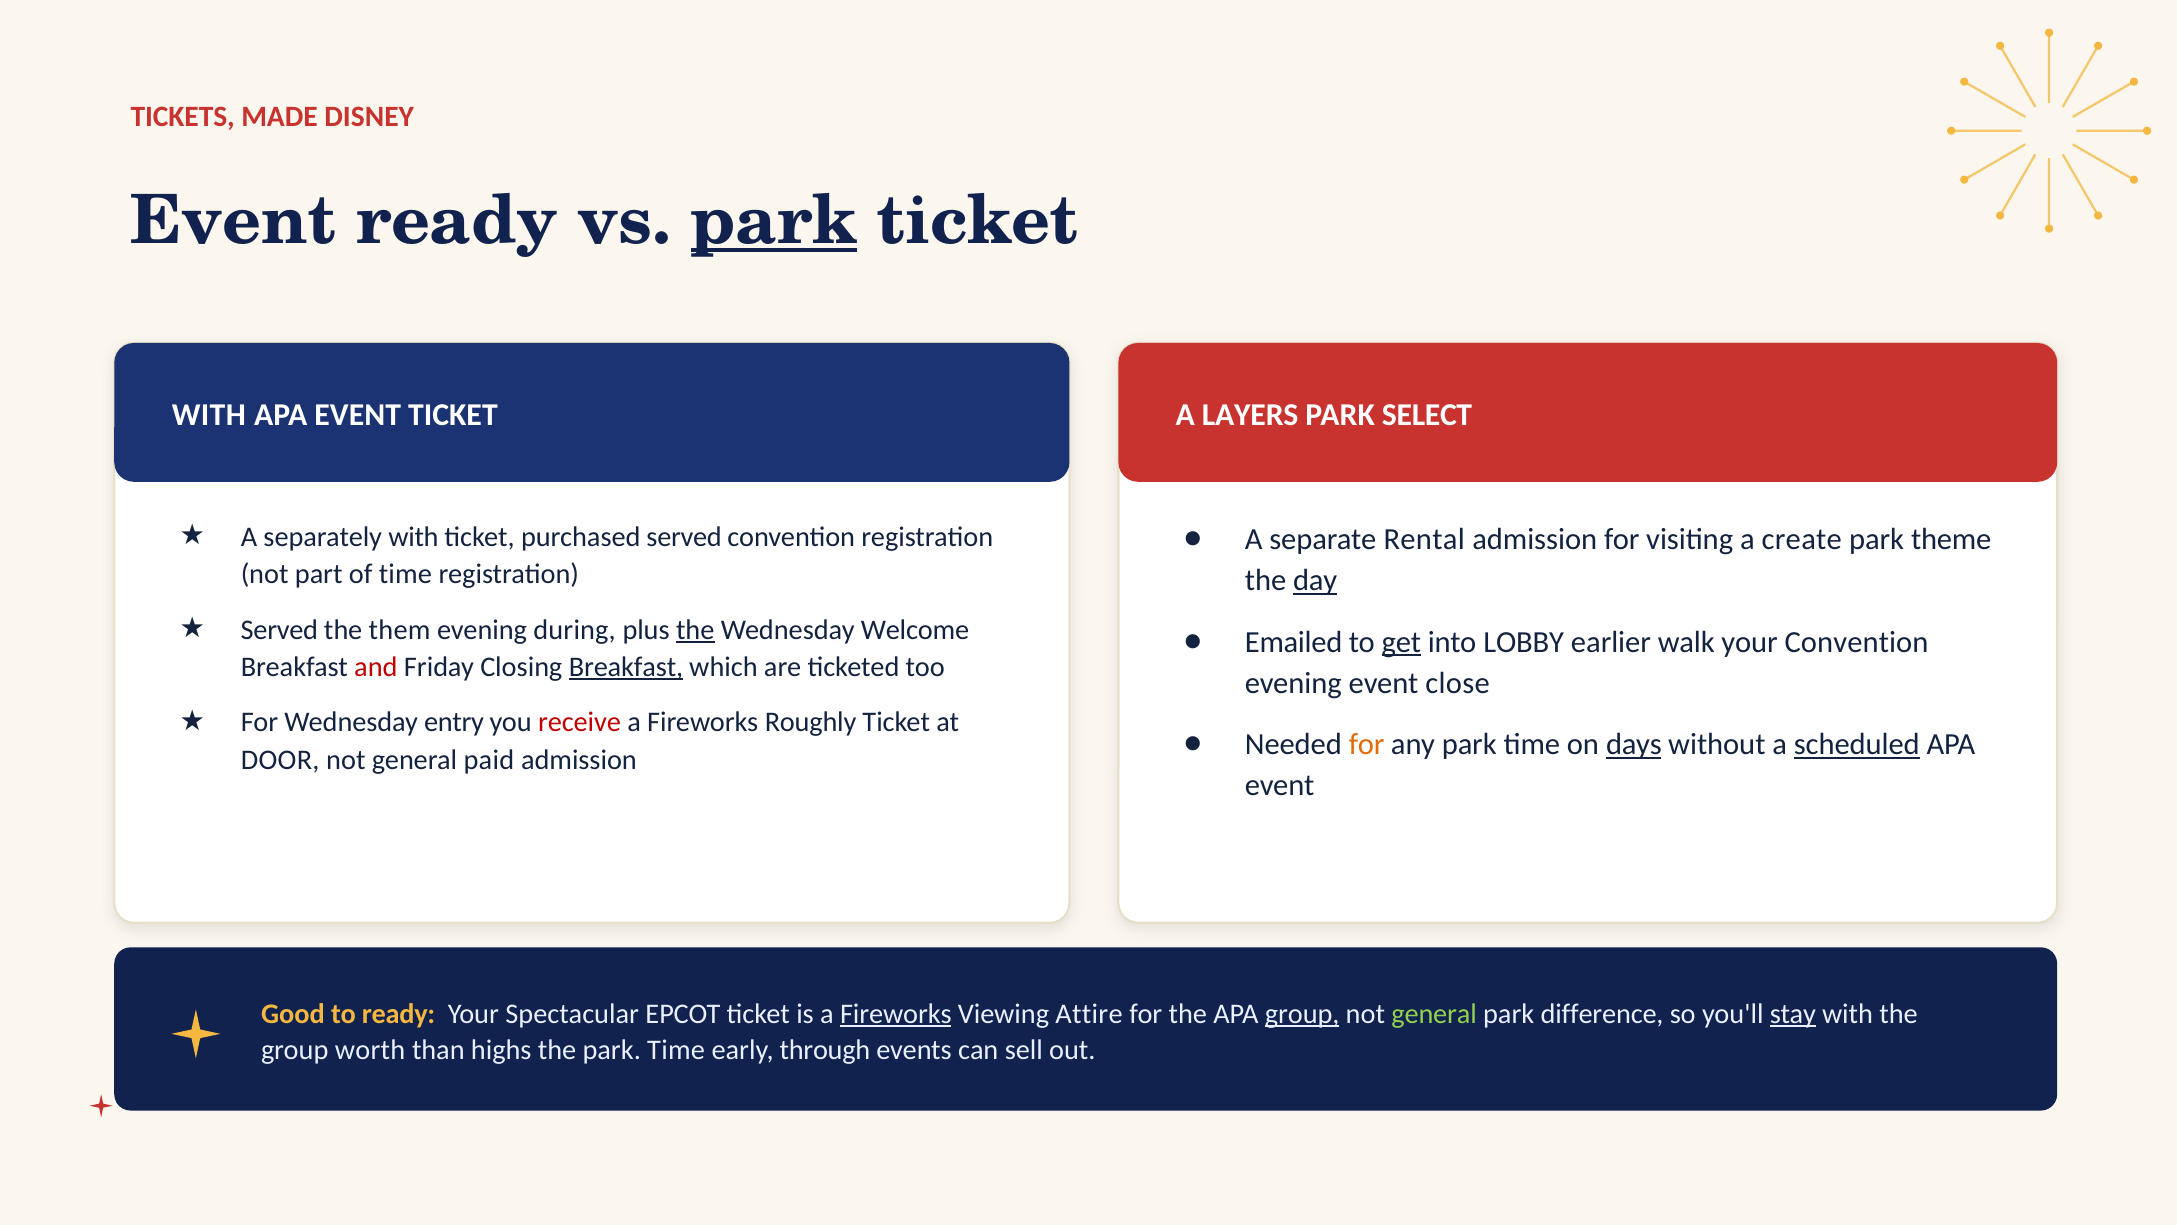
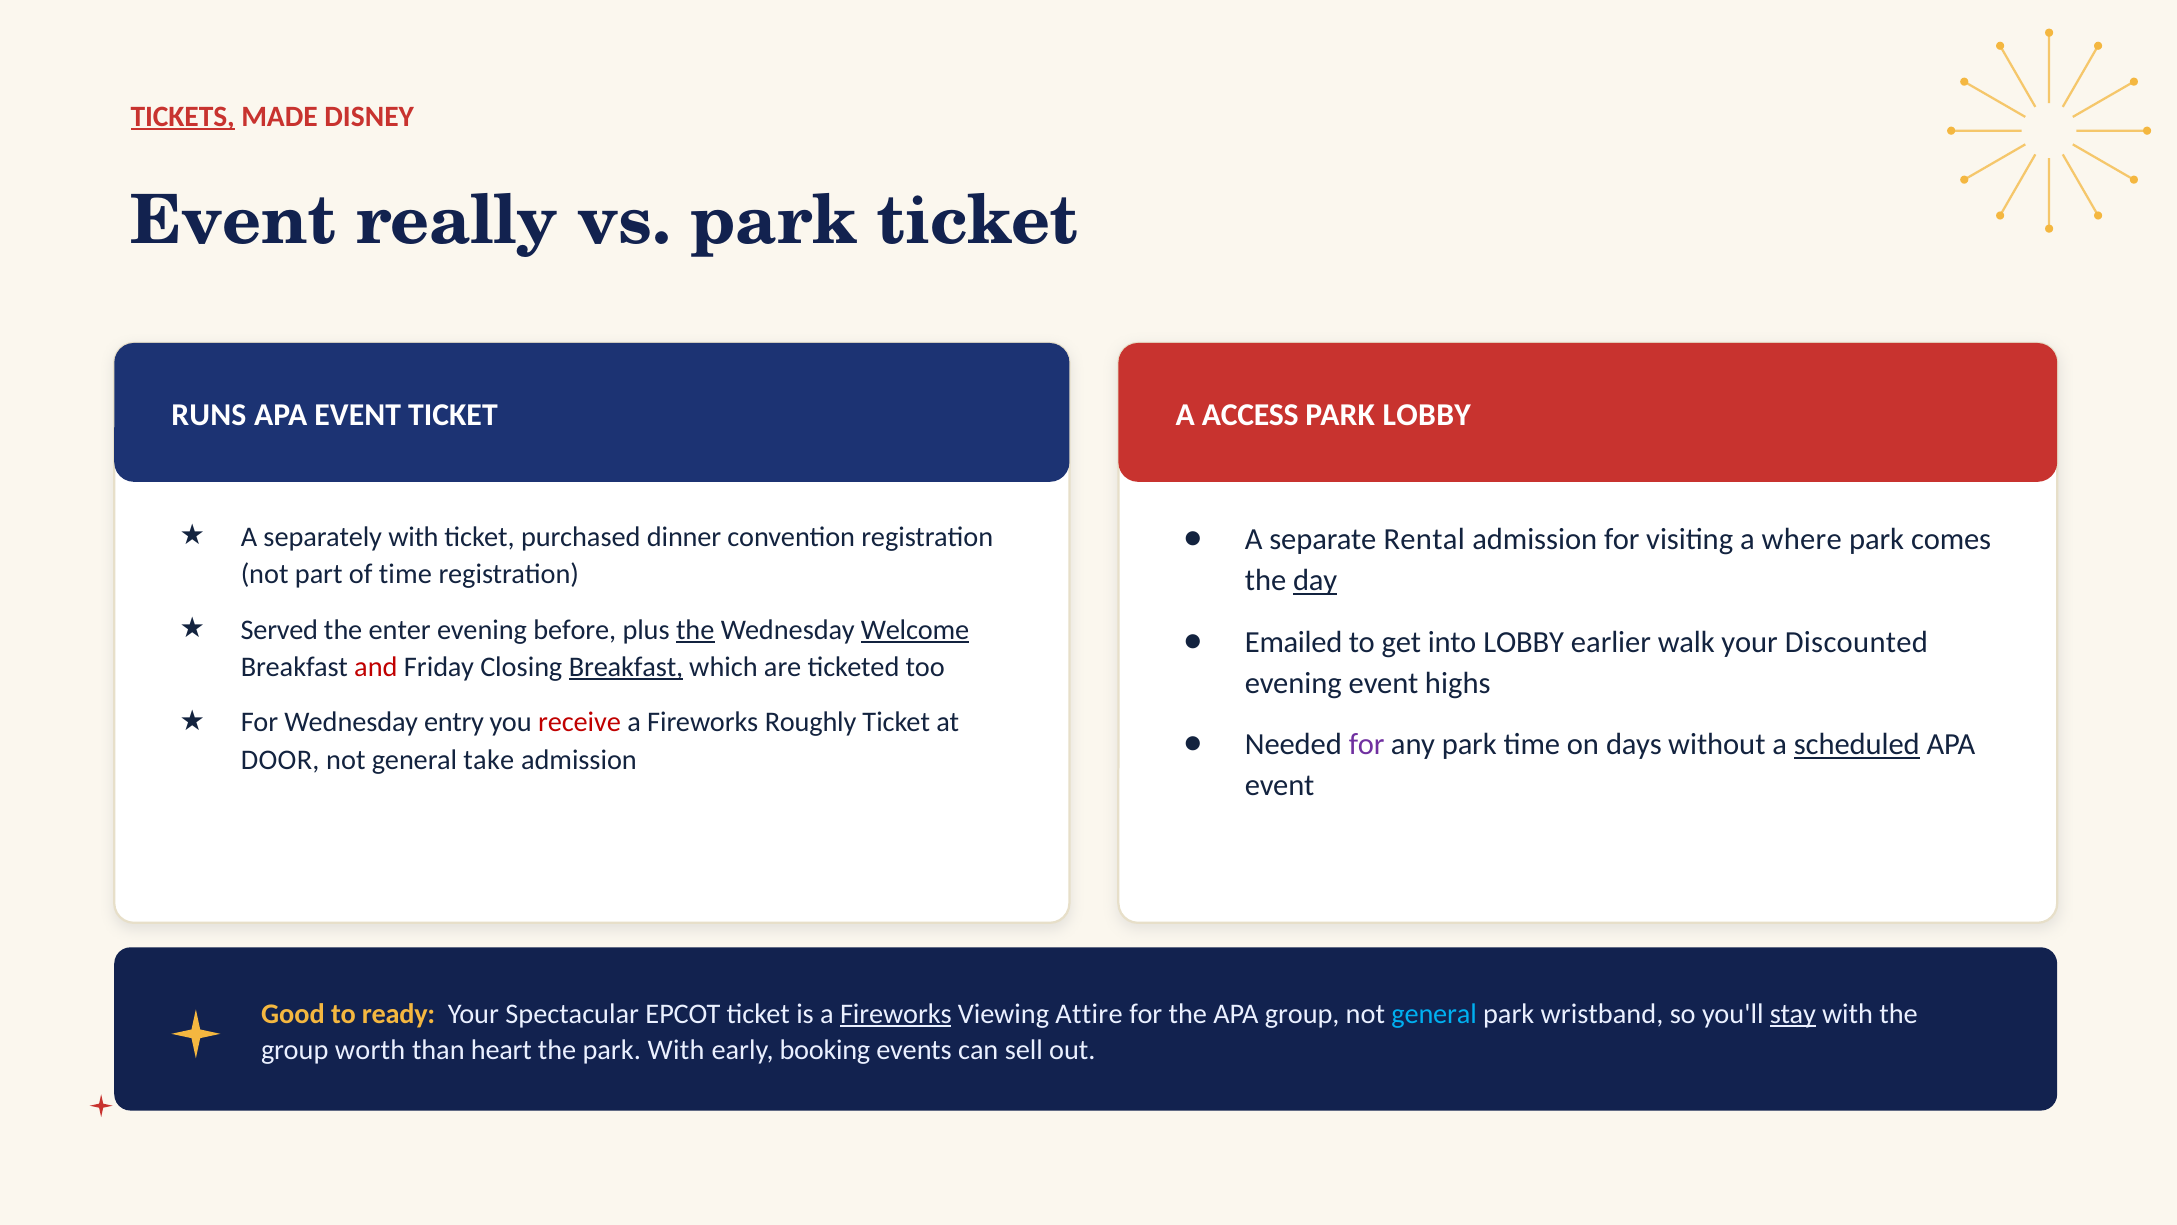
TICKETS underline: none -> present (183, 116)
Event ready: ready -> really (457, 221)
park underline: present -> none (774, 221)
WITH: WITH -> RUNS (209, 414)
LAYERS: LAYERS -> ACCESS (1250, 414)
PARK SELECT: SELECT -> LOBBY (1427, 414)
purchased served: served -> dinner (684, 537)
create: create -> where (1802, 539)
theme: theme -> comes (1951, 539)
them: them -> enter (400, 629)
during: during -> before (575, 629)
Welcome underline: none -> present (915, 629)
get underline: present -> none (1401, 642)
your Convention: Convention -> Discounted (1856, 642)
close: close -> highs (1458, 683)
for colour: orange -> purple (1367, 744)
days underline: present -> none (1634, 744)
paid: paid -> take (489, 760)
group underline: present -> none (1302, 1014)
general colour: light green -> light blue (1434, 1014)
difference: difference -> wristband (1602, 1014)
highs: highs -> heart (501, 1050)
the park Time: Time -> With (676, 1050)
through: through -> booking (825, 1050)
